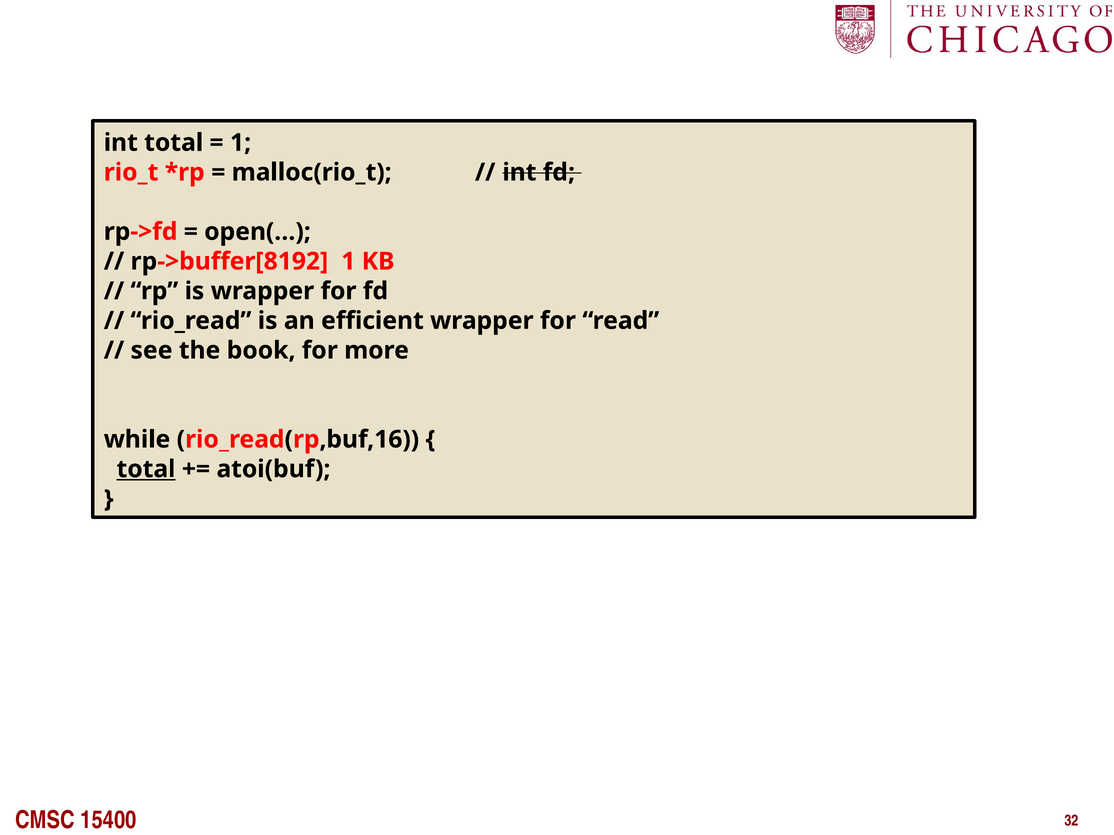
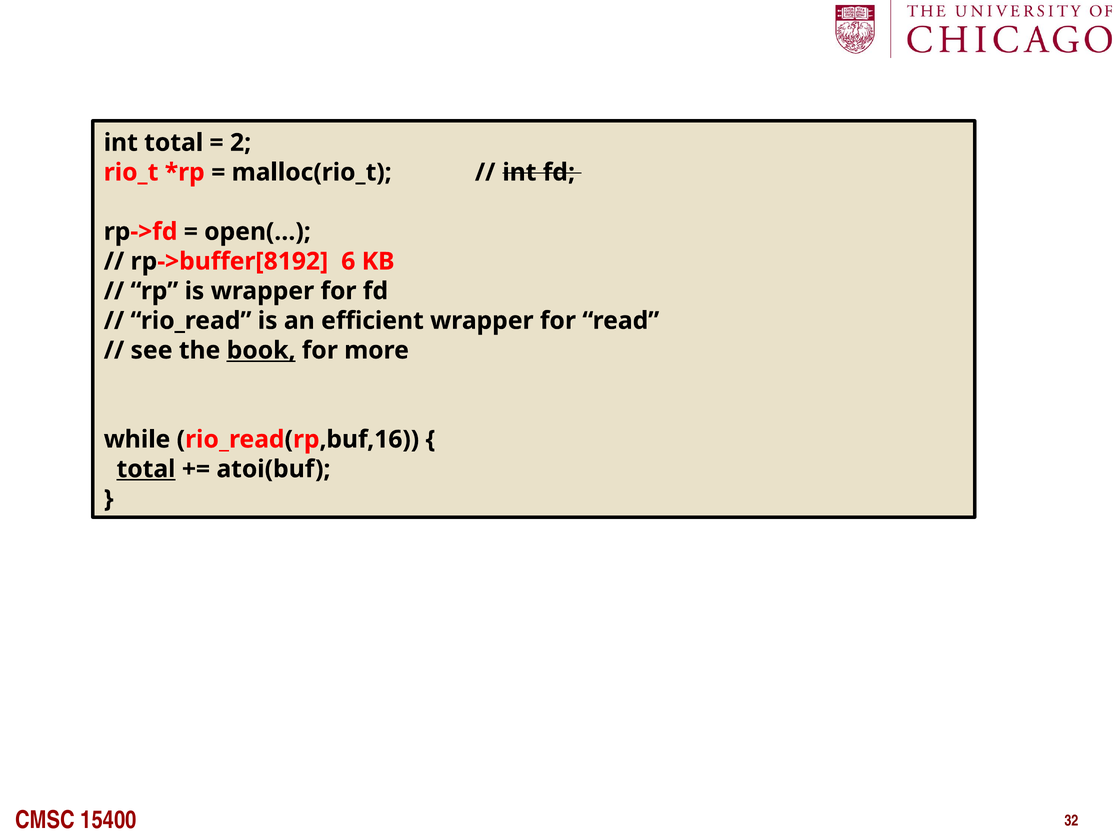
1: 1 -> 2 (241, 143)
1: 1 -> 6 (348, 262)
book underline: none -> present (261, 351)
